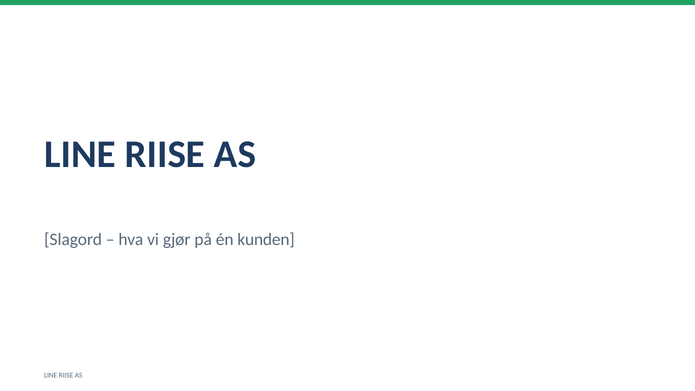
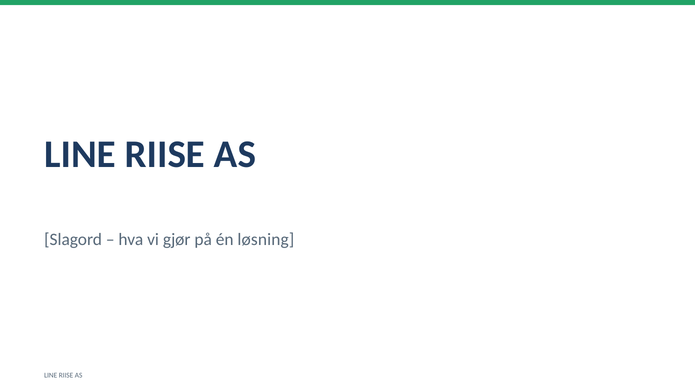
kunden: kunden -> løsning (266, 239)
